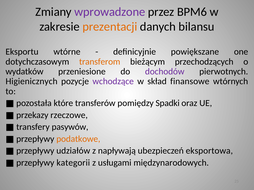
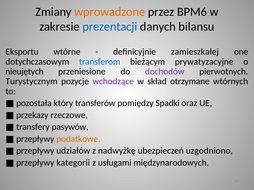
wprowadzone colour: purple -> orange (110, 12)
prezentacji colour: orange -> blue (110, 27)
powiększane: powiększane -> zamieszkałej (195, 52)
transferom colour: orange -> blue (100, 62)
przechodzących: przechodzących -> prywatyzacyjne (204, 62)
wydatków: wydatków -> nieujętych (24, 72)
Higienicznych: Higienicznych -> Turystycznym (32, 82)
finansowe: finansowe -> otrzymane (190, 82)
które: które -> który (63, 103)
napływają: napływają -> nadwyżkę (117, 151)
eksportowa: eksportowa -> uzgodniono (209, 151)
